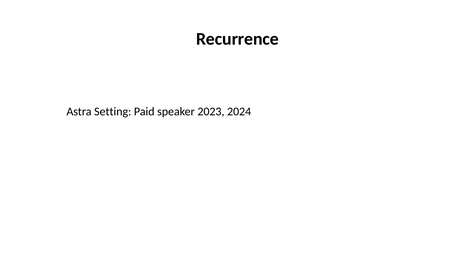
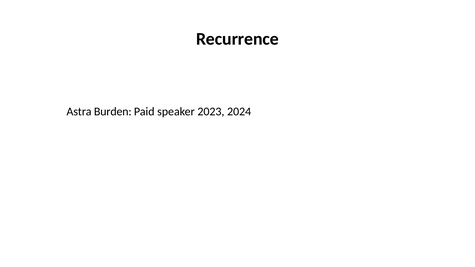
Setting: Setting -> Burden (113, 112)
